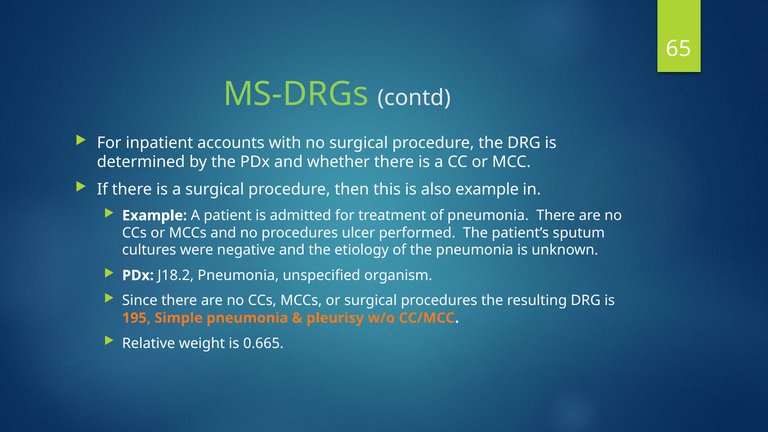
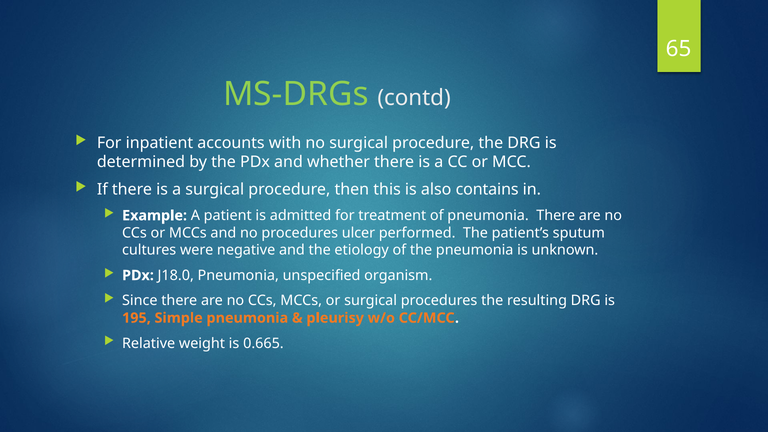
also example: example -> contains (487, 189)
J18.2: J18.2 -> J18.0 (176, 275)
